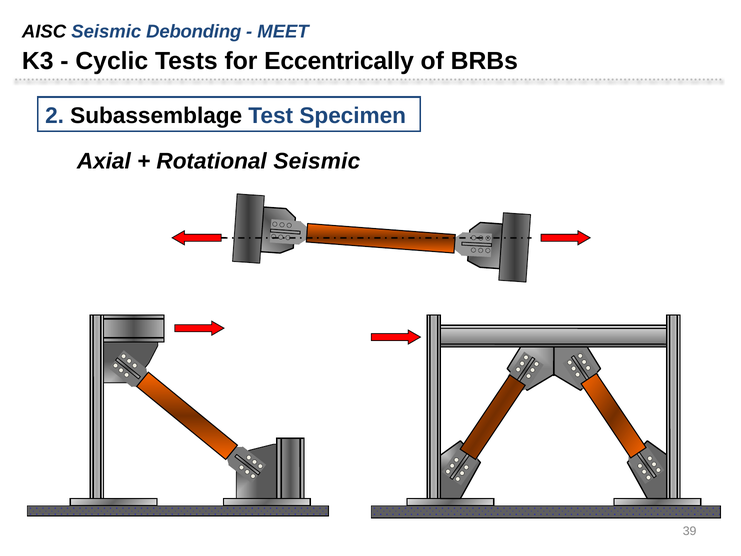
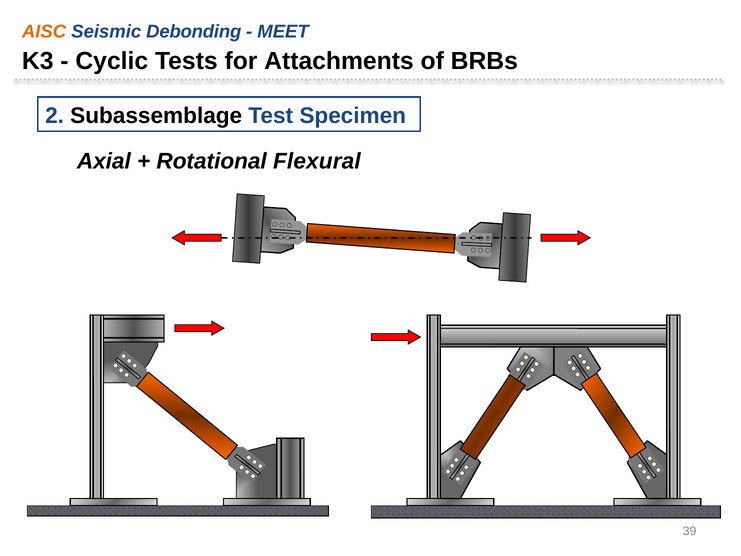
AISC colour: black -> orange (44, 31)
Eccentrically: Eccentrically -> Attachments (339, 61)
Rotational Seismic: Seismic -> Flexural (317, 161)
